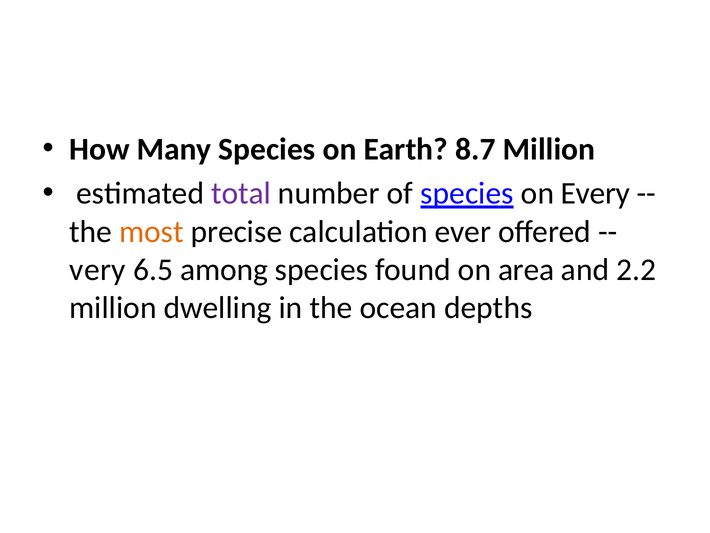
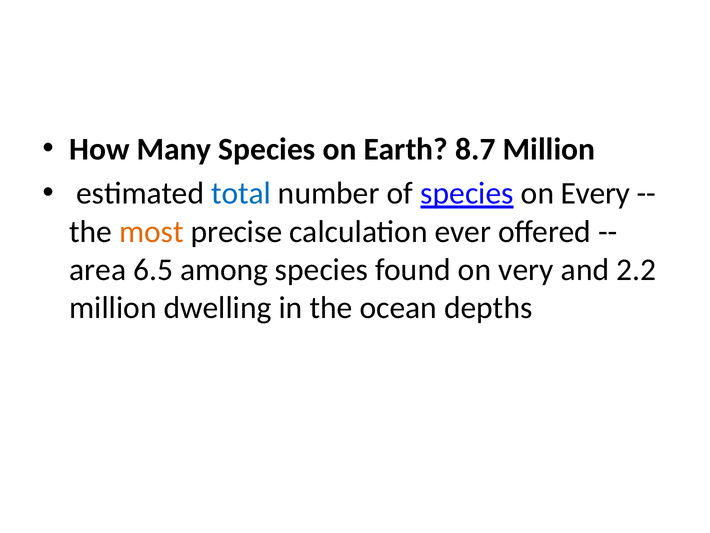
total colour: purple -> blue (241, 193)
very: very -> area (98, 270)
area: area -> very (526, 270)
